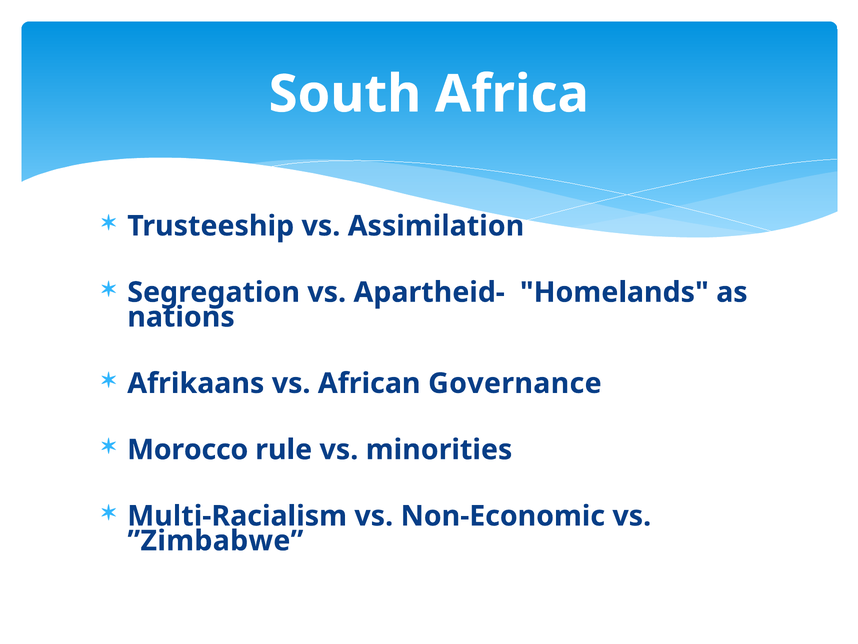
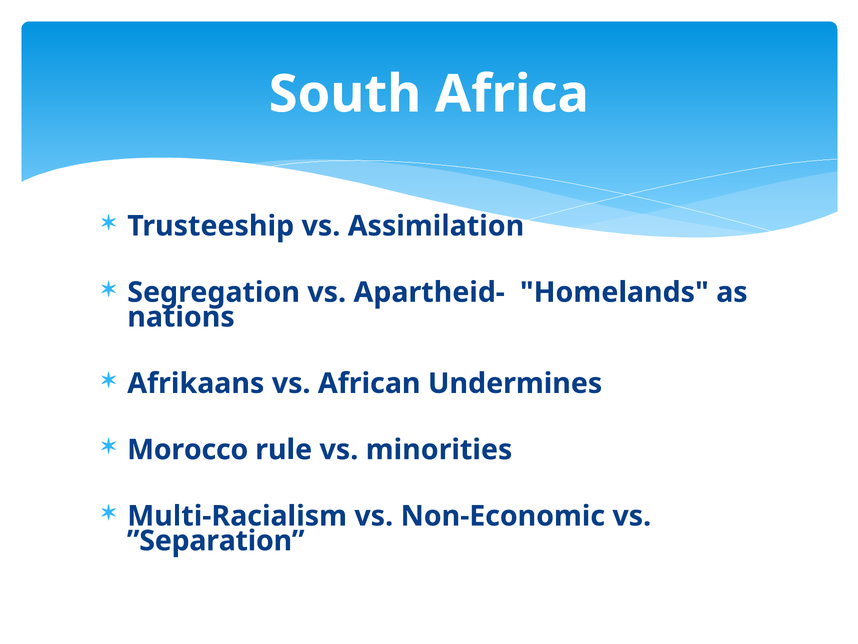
Governance: Governance -> Undermines (515, 383)
”Zimbabwe: ”Zimbabwe -> ”Separation (216, 540)
